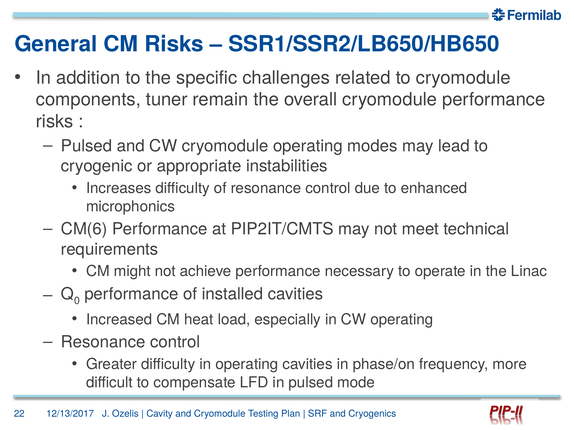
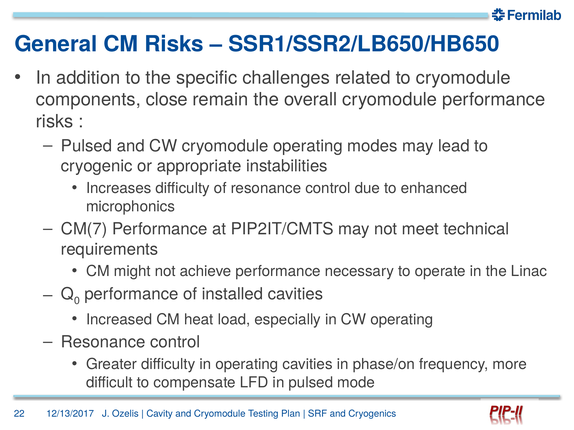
tuner: tuner -> close (167, 100)
CM(6: CM(6 -> CM(7 (84, 229)
